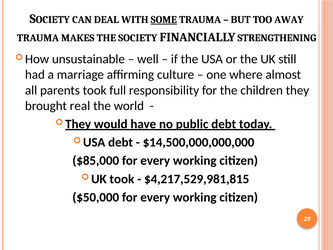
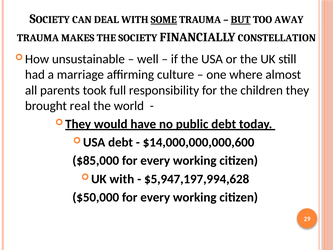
BUT underline: none -> present (241, 20)
STRENGTHENING: STRENGTHENING -> CONSTELLATION (277, 38)
$14,500,000,000,000: $14,500,000,000,000 -> $14,000,000,000,600 (199, 142)
took: took -> with (122, 179)
$4,217,529,981,815: $4,217,529,981,815 -> $5,947,197,994,628 (197, 179)
